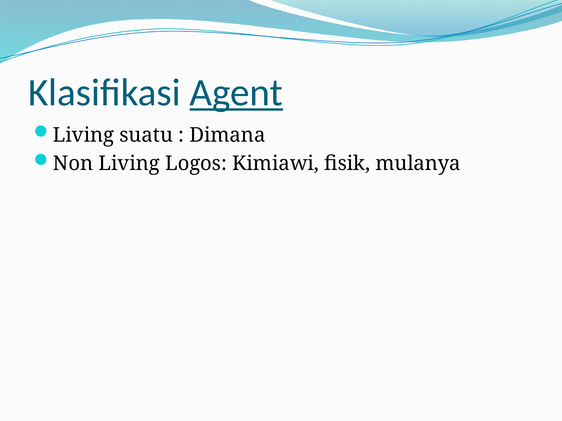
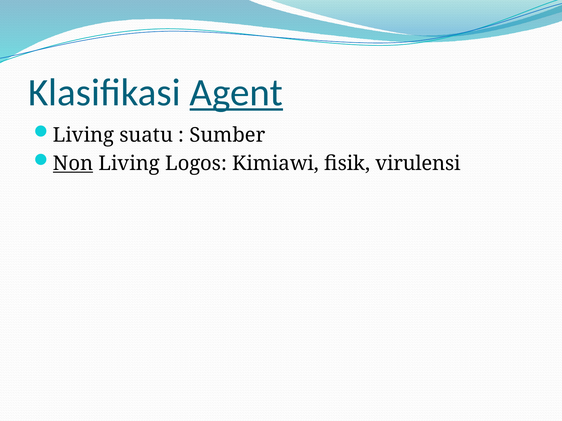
Dimana: Dimana -> Sumber (227, 135)
Non underline: none -> present (73, 164)
mulanya: mulanya -> virulensi (418, 164)
